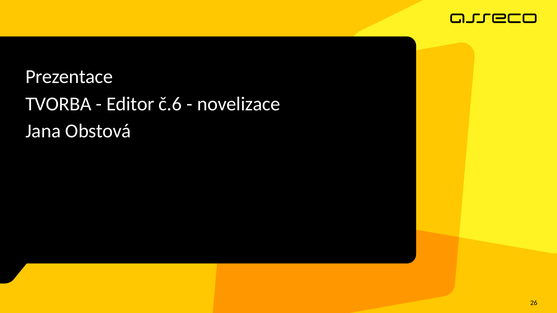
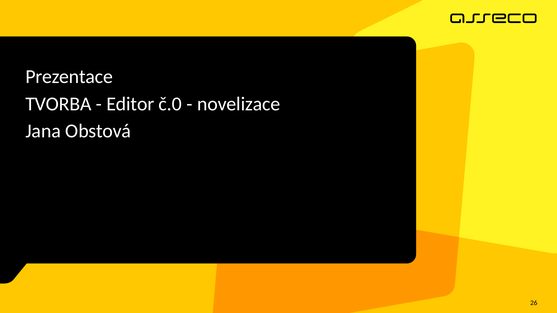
č.6: č.6 -> č.0 (170, 104)
